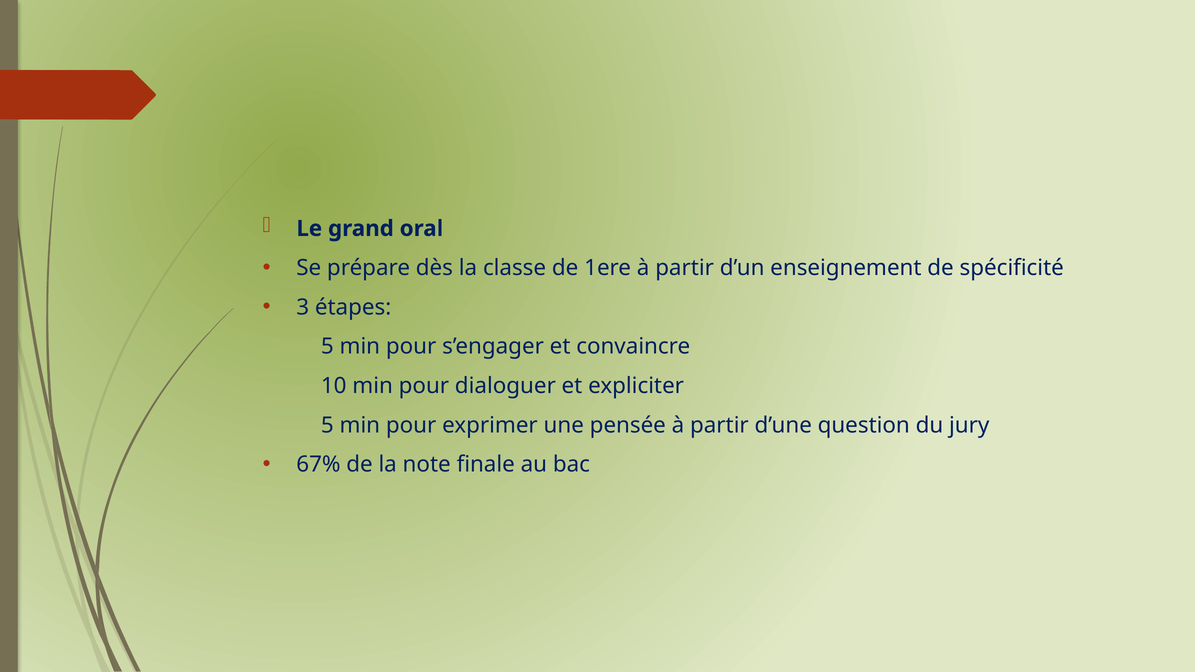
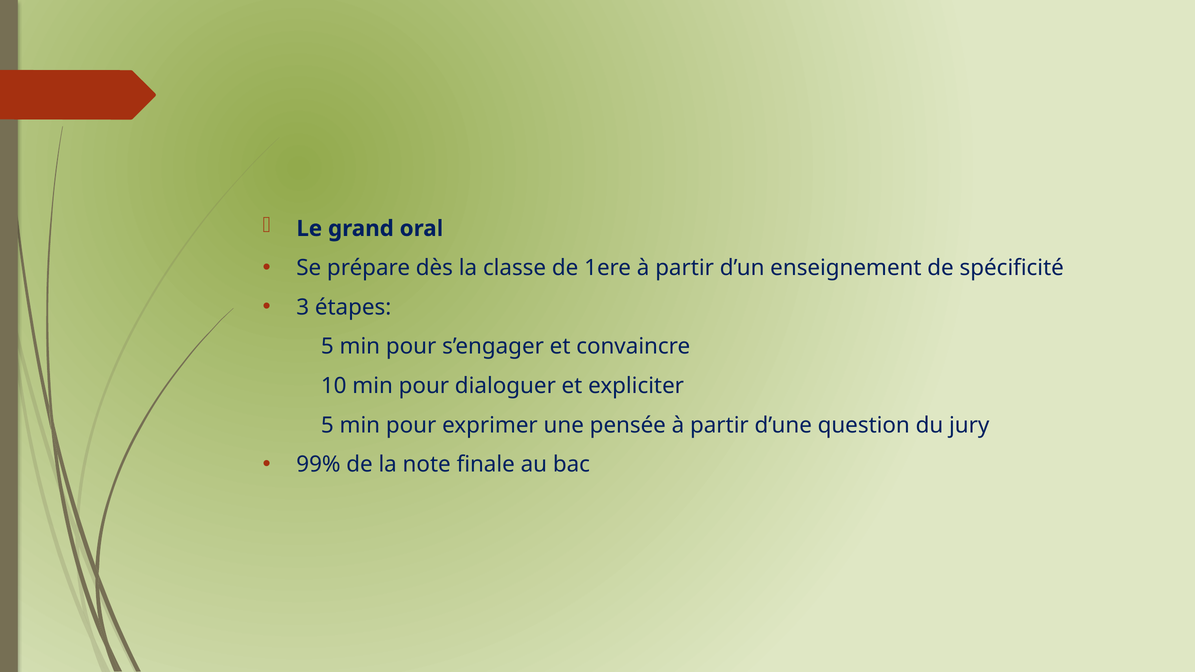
67%: 67% -> 99% (318, 465)
